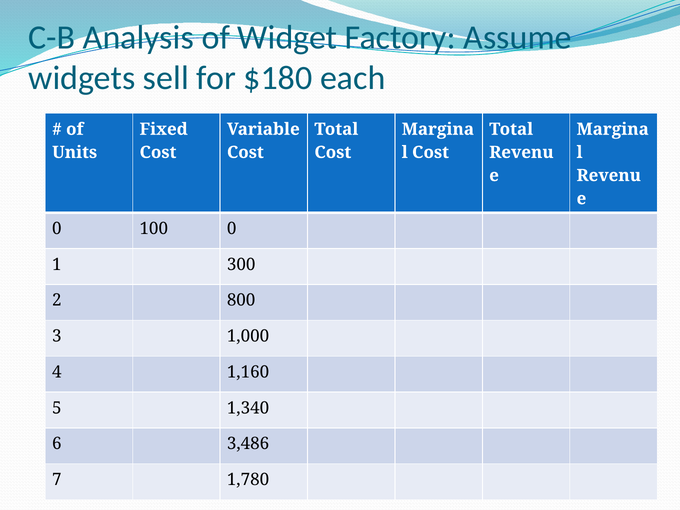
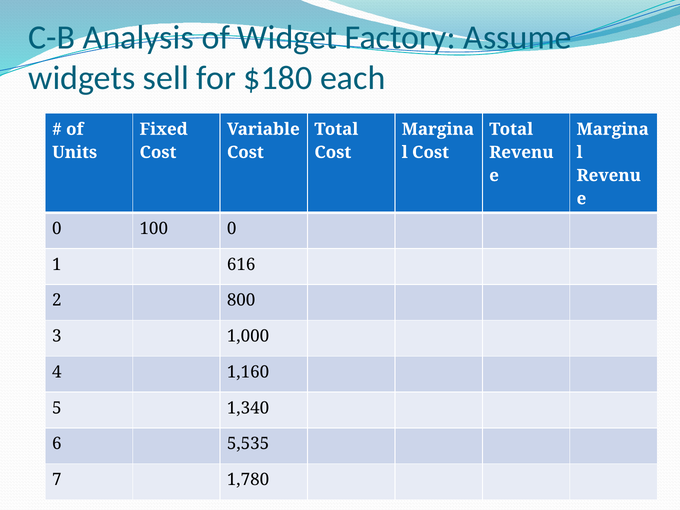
300: 300 -> 616 (241, 264)
3,486: 3,486 -> 5,535 (248, 444)
